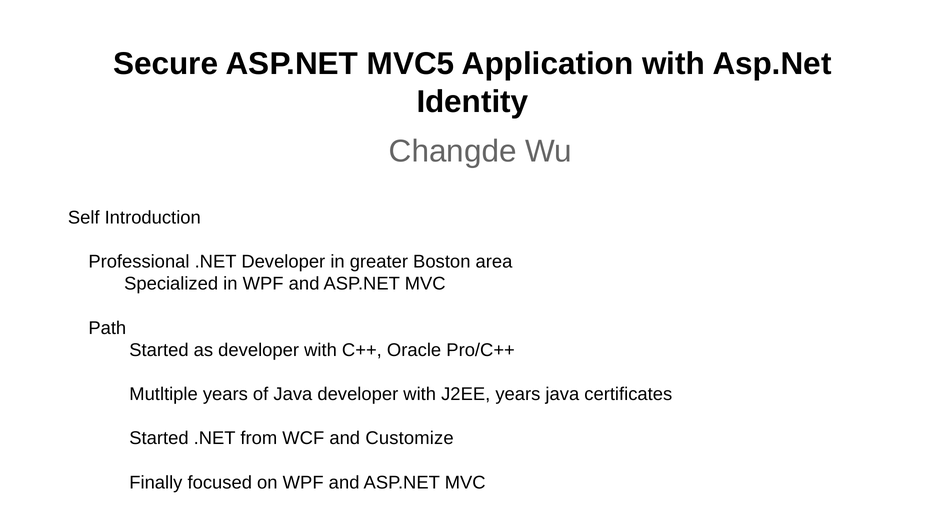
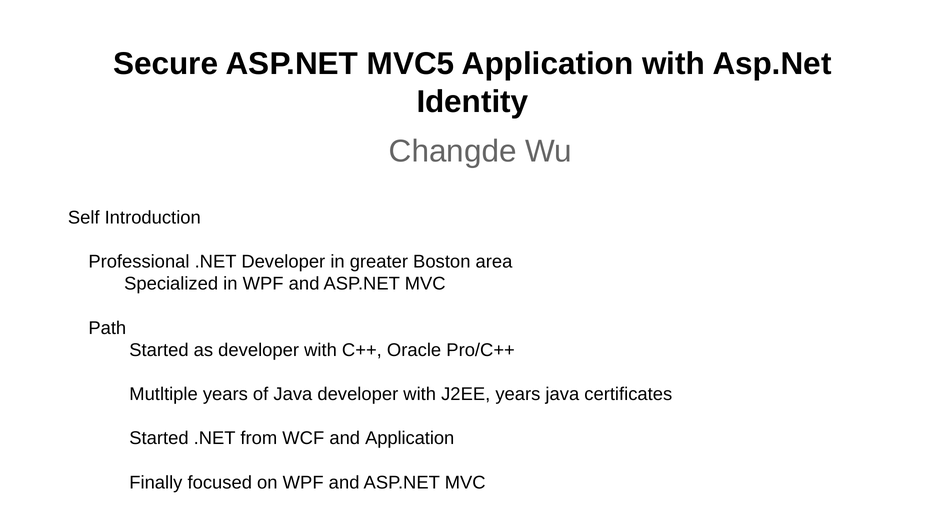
and Customize: Customize -> Application (410, 438)
